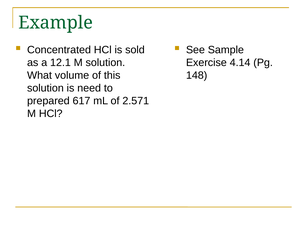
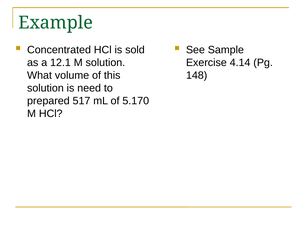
617: 617 -> 517 (81, 101)
2.571: 2.571 -> 5.170 (136, 101)
